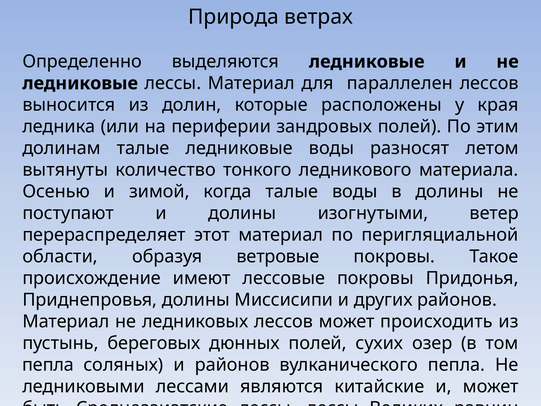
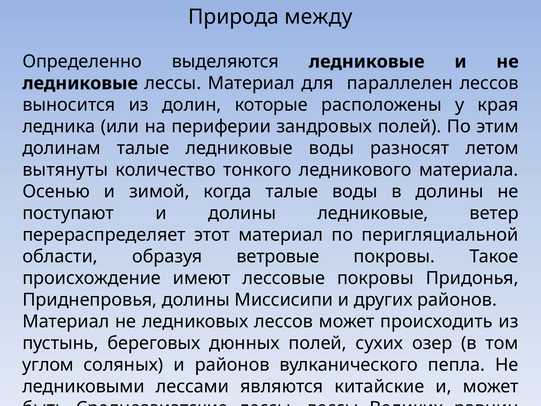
ветрах: ветрах -> между (318, 17)
долины изогнутыми: изогнутыми -> ледниковые (373, 213)
пепла: пепла -> углом (48, 365)
